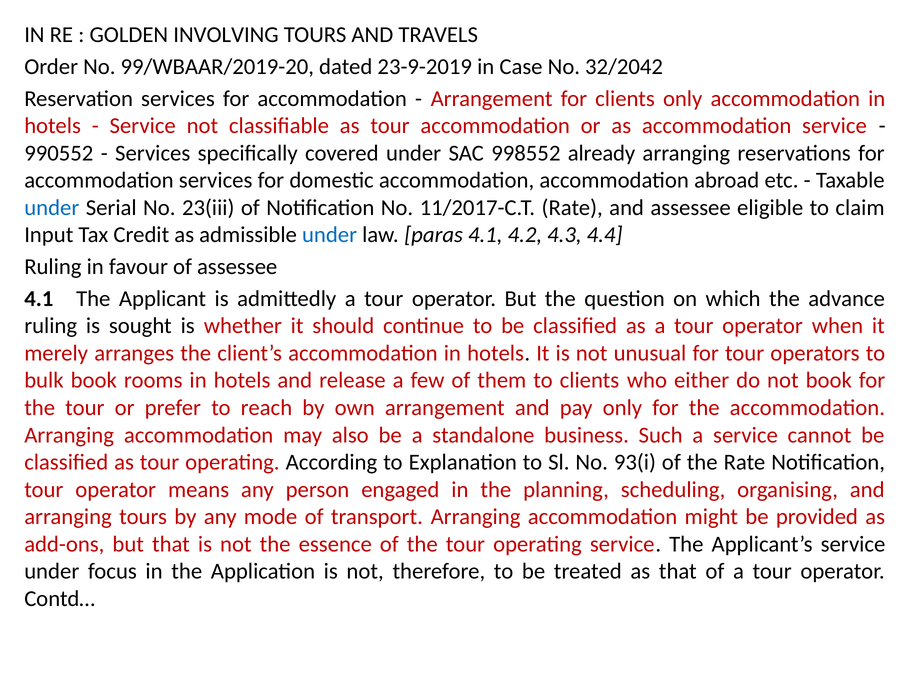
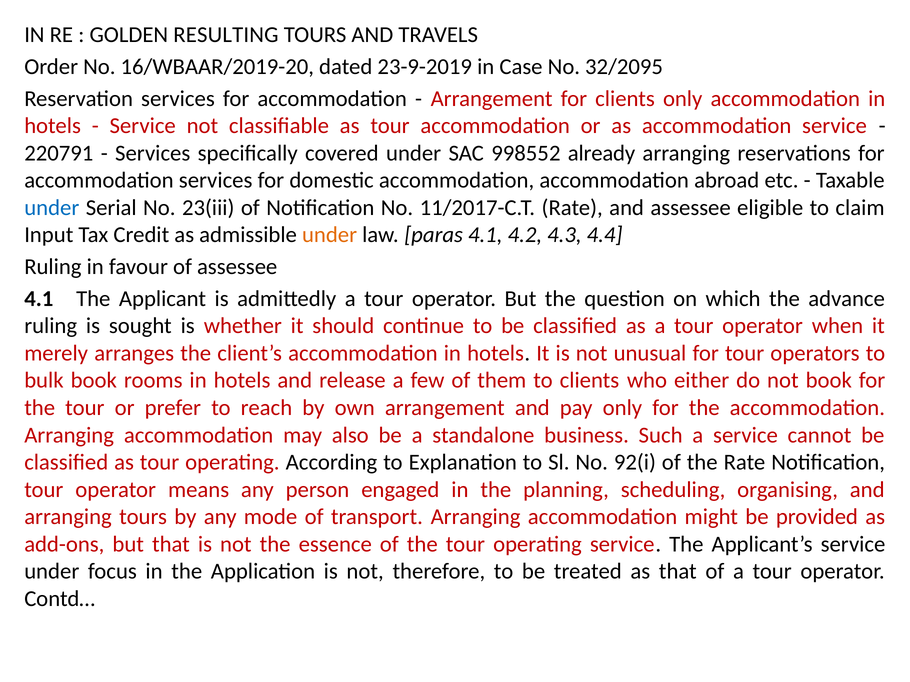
INVOLVING: INVOLVING -> RESULTING (226, 35)
99/WBAAR/2019-20: 99/WBAAR/2019-20 -> 16/WBAAR/2019-20 (217, 67)
32/2042: 32/2042 -> 32/2095 (624, 67)
990552: 990552 -> 220791 (59, 153)
under colour: blue -> orange (330, 235)
93(i: 93(i -> 92(i (635, 463)
